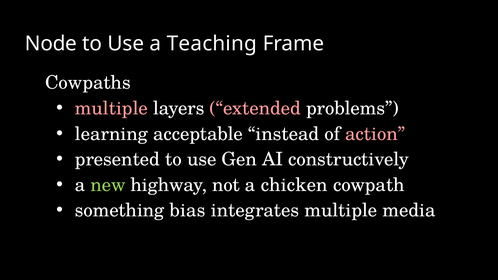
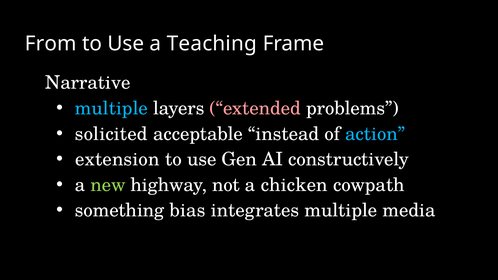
Node: Node -> From (51, 44)
Cowpaths: Cowpaths -> Narrative (88, 83)
multiple colour: pink -> light blue (111, 108)
learning: learning -> solicited (111, 134)
action colour: pink -> light blue (375, 134)
presented: presented -> extension (117, 159)
